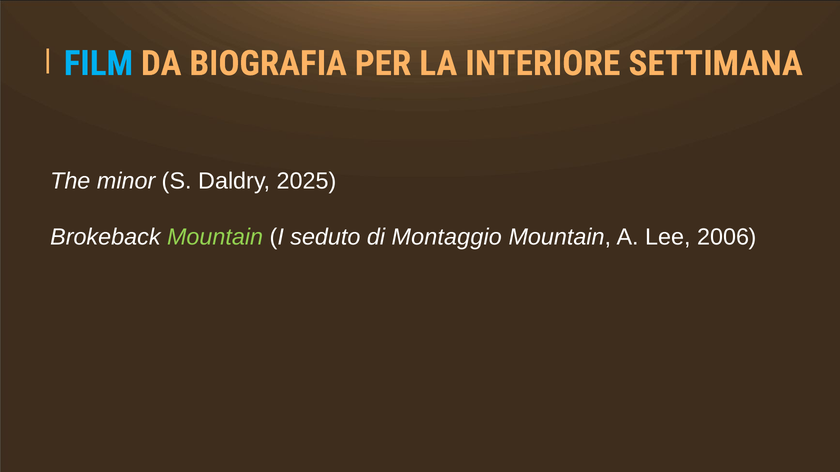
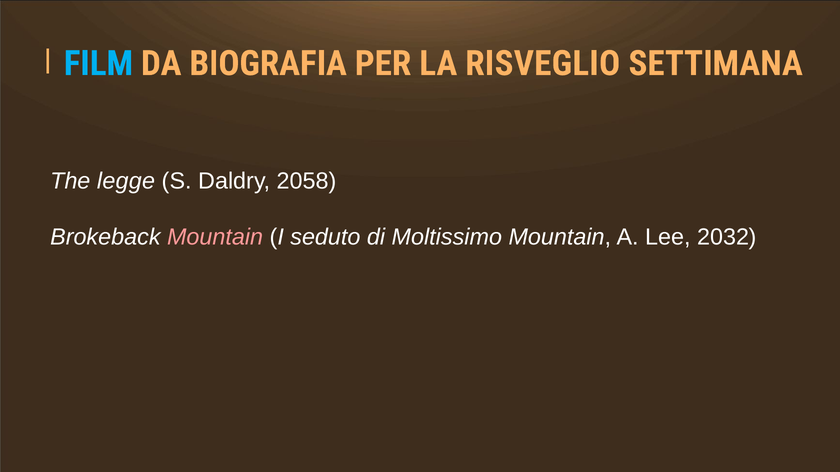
INTERIORE: INTERIORE -> RISVEGLIO (543, 64)
minor: minor -> legge (126, 181)
2025: 2025 -> 2058 (307, 181)
Mountain colour: light green -> pink (215, 237)
Montaggio: Montaggio -> Moltissimo (447, 237)
2006: 2006 -> 2032 (727, 237)
